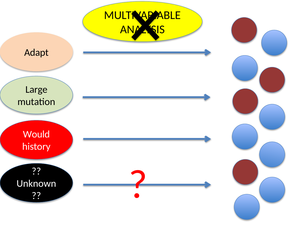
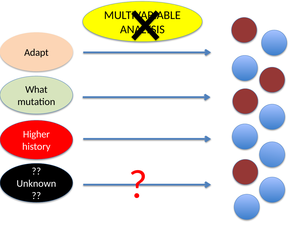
Large: Large -> What (36, 90)
Would: Would -> Higher (36, 134)
